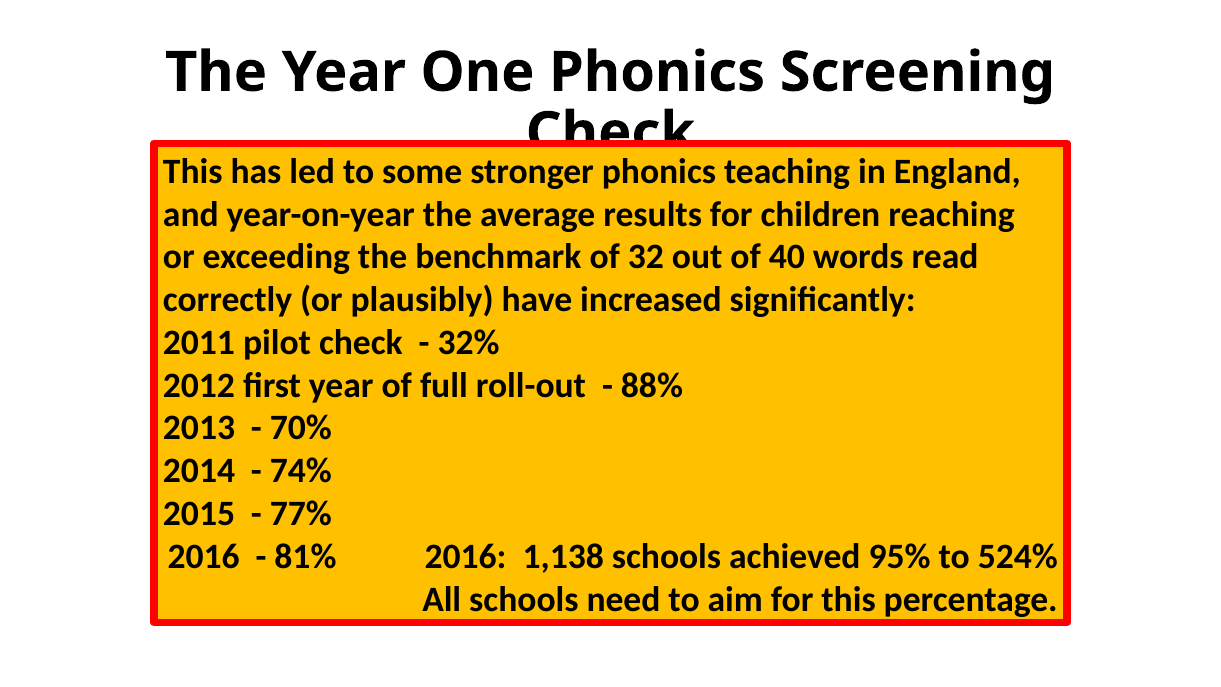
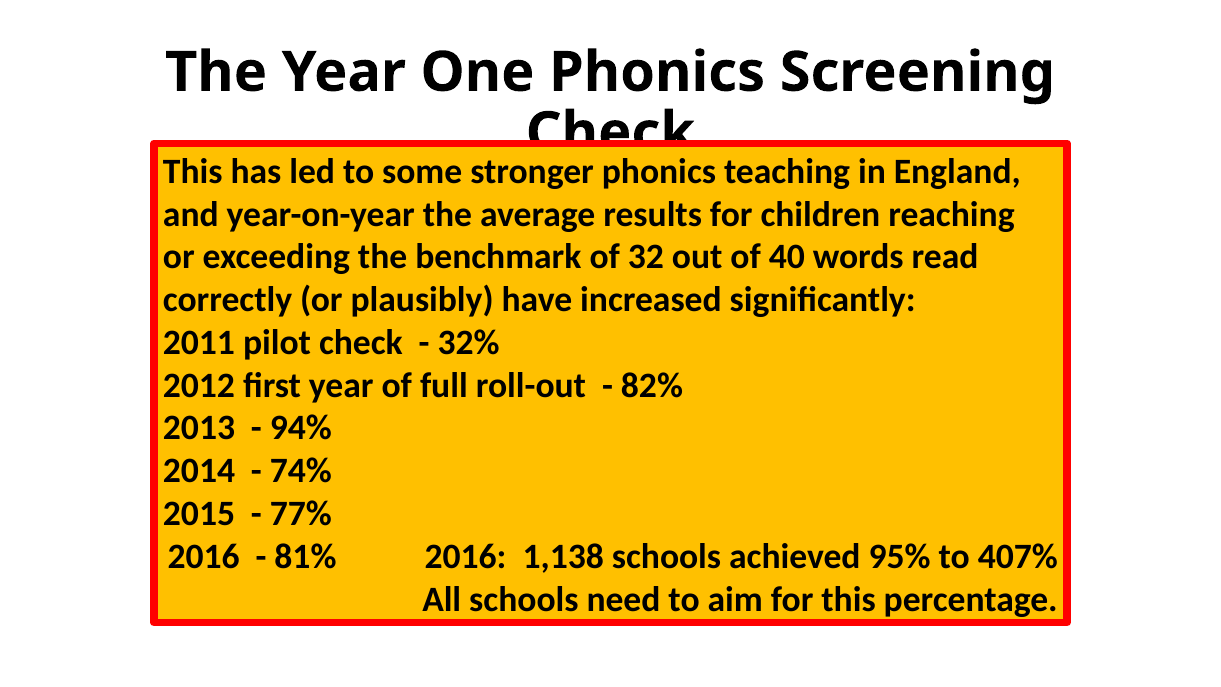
88%: 88% -> 82% (652, 385)
70%: 70% -> 94% (301, 428)
524%: 524% -> 407% (1018, 556)
